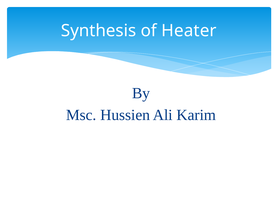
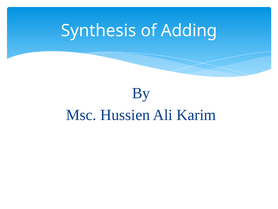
Heater: Heater -> Adding (189, 31)
